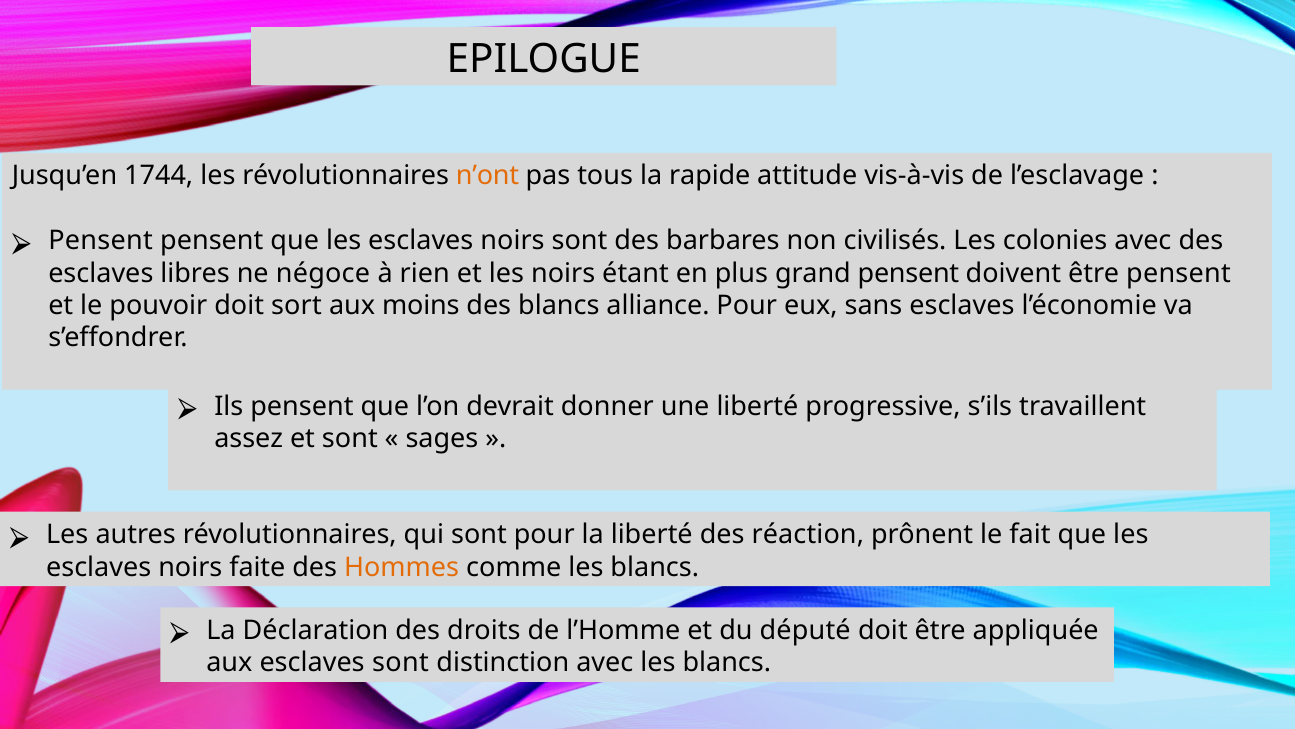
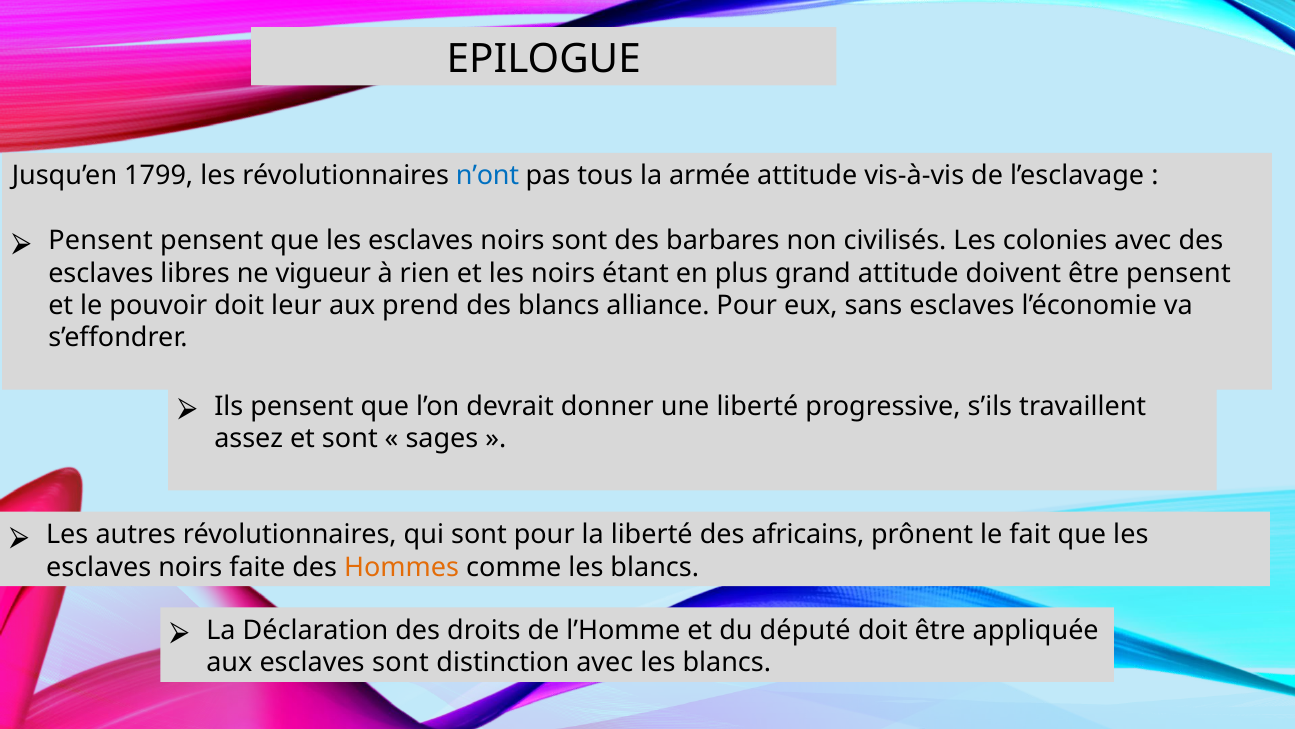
1744: 1744 -> 1799 (159, 176)
n’ont colour: orange -> blue (488, 176)
rapide: rapide -> armée (710, 176)
négoce: négoce -> vigueur (323, 273)
grand pensent: pensent -> attitude (908, 273)
sort: sort -> leur (296, 305)
moins: moins -> prend (421, 305)
réaction: réaction -> africains (808, 534)
